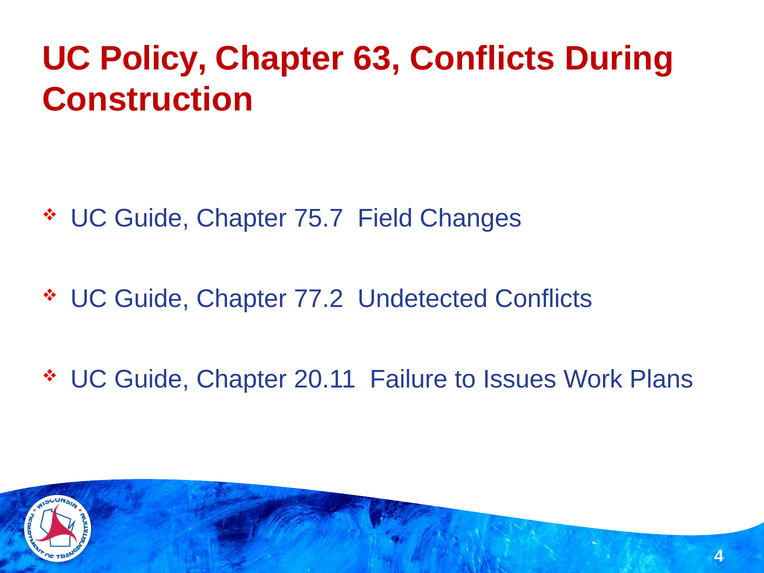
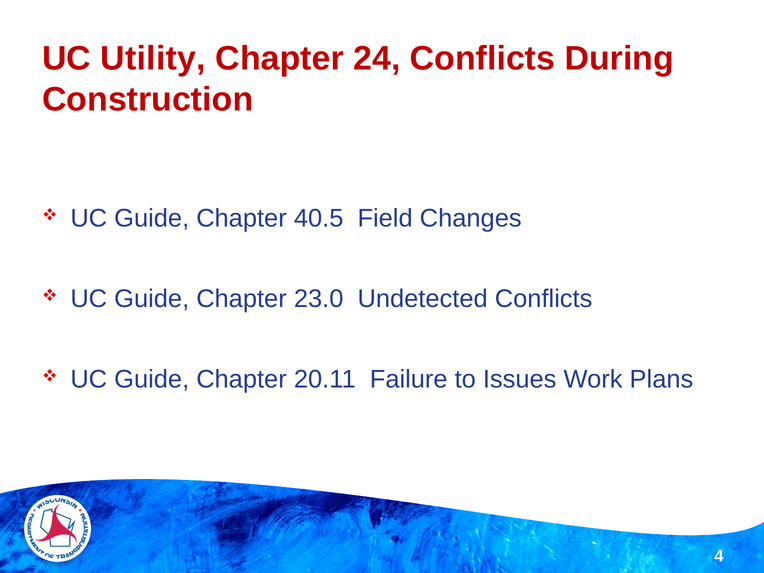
Policy: Policy -> Utility (153, 59)
63: 63 -> 24 (377, 59)
75.7: 75.7 -> 40.5 (319, 218)
77.2: 77.2 -> 23.0 (319, 299)
